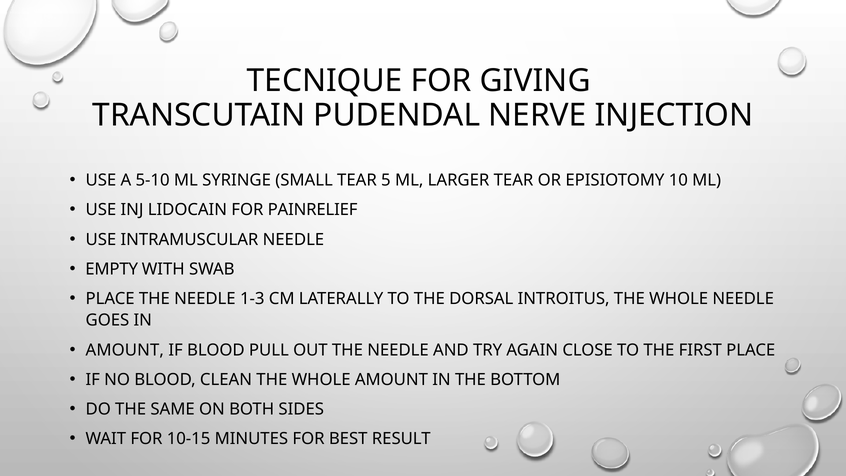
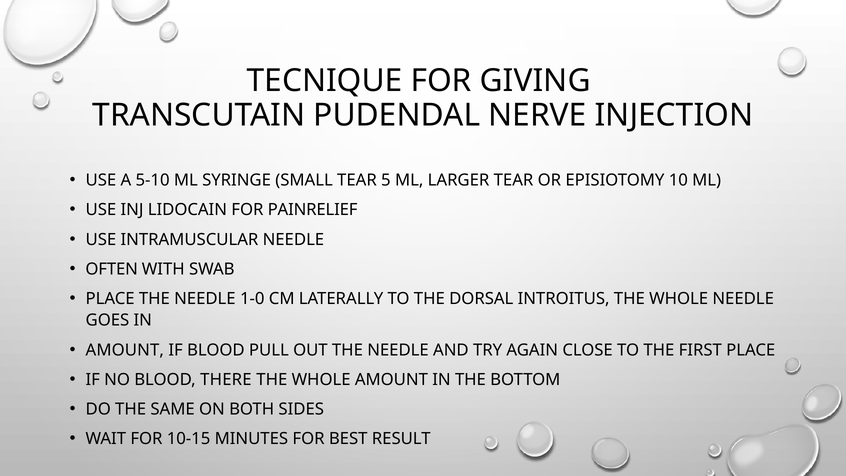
EMPTY: EMPTY -> OFTEN (112, 269)
1-3: 1-3 -> 1-0 (252, 299)
CLEAN: CLEAN -> THERE (226, 380)
